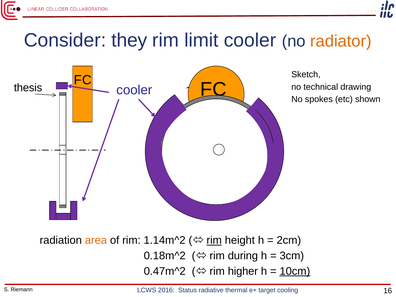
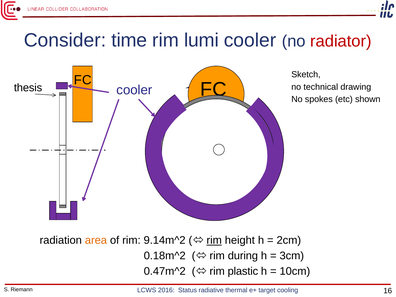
they: they -> time (129, 40)
limit: limit -> lumi (201, 40)
radiator colour: orange -> red (341, 41)
1.14m^2: 1.14m^2 -> 9.14m^2 (165, 240)
higher: higher -> plastic (243, 271)
10cm underline: present -> none (295, 271)
